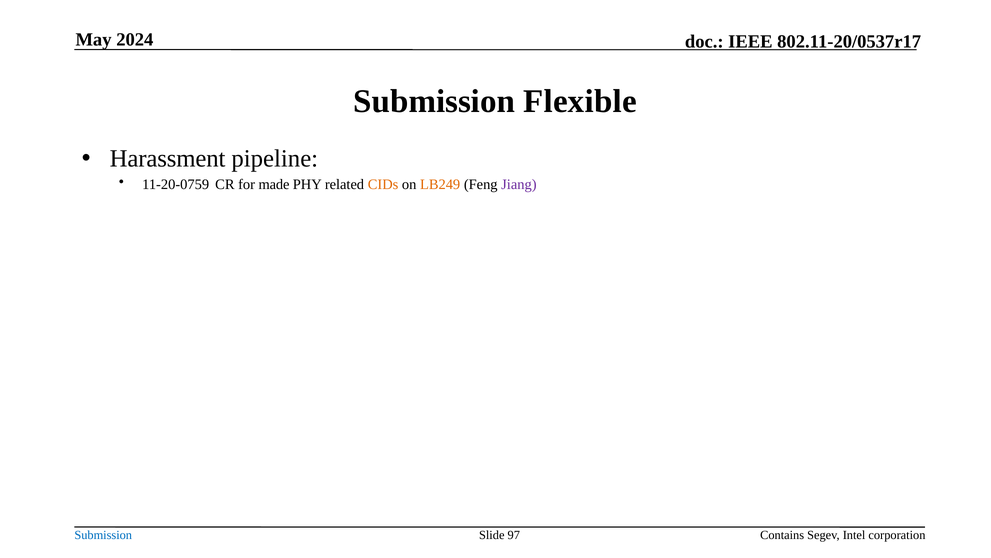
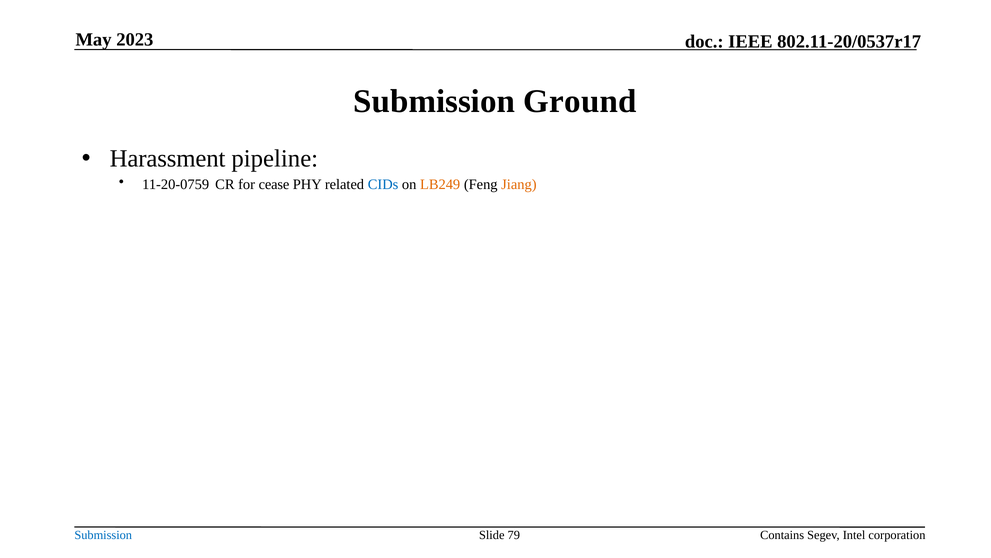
2024: 2024 -> 2023 (135, 39)
Flexible: Flexible -> Ground (580, 101)
made: made -> cease (274, 184)
CIDs colour: orange -> blue (383, 184)
Jiang colour: purple -> orange (519, 184)
97: 97 -> 79 (514, 535)
